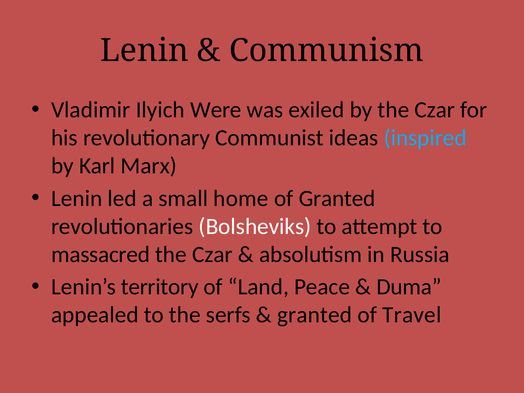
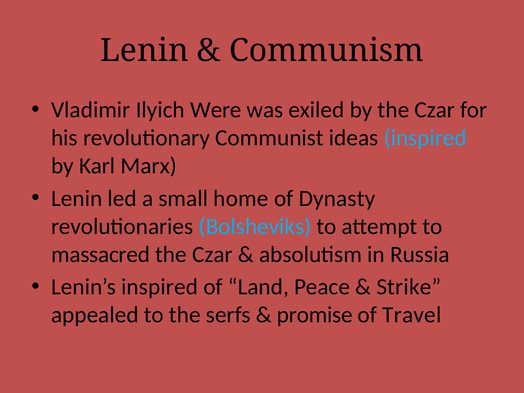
of Granted: Granted -> Dynasty (337, 198)
Bolsheviks colour: white -> light blue (255, 226)
Lenin’s territory: territory -> inspired (160, 287)
Duma: Duma -> Strike (409, 287)
granted: granted -> promise (315, 315)
